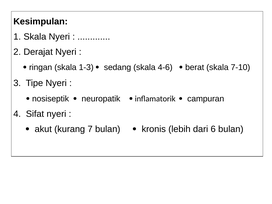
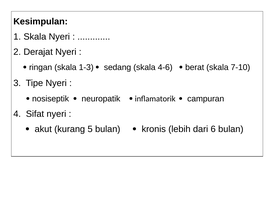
7: 7 -> 5 (90, 129)
